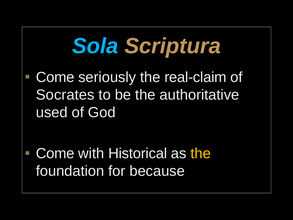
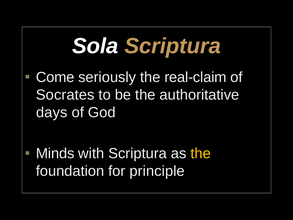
Sola colour: light blue -> white (95, 46)
used: used -> days (52, 112)
Come: Come -> Minds (55, 153)
with Historical: Historical -> Scriptura (138, 153)
because: because -> principle (157, 171)
